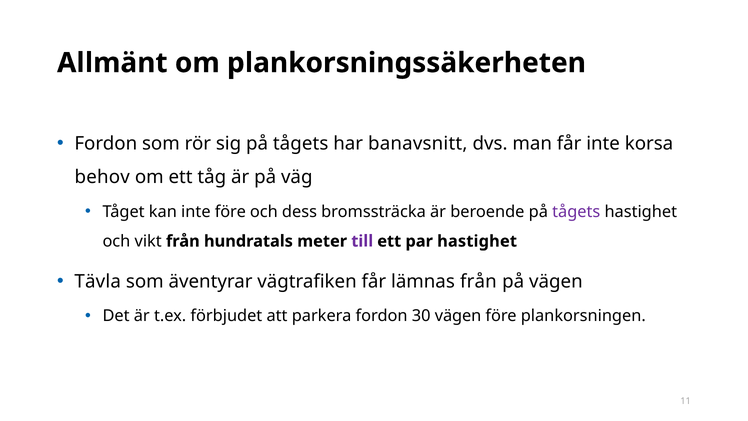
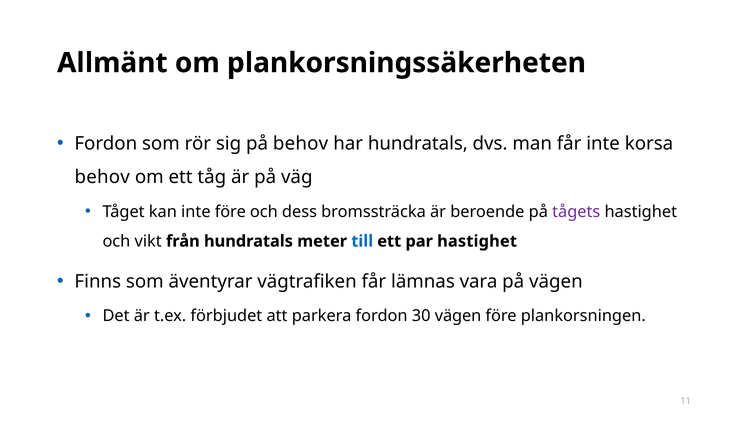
sig på tågets: tågets -> behov (301, 143)
har banavsnitt: banavsnitt -> hundratals (418, 143)
till colour: purple -> blue (362, 241)
Tävla: Tävla -> Finns (98, 281)
lämnas från: från -> vara (479, 281)
